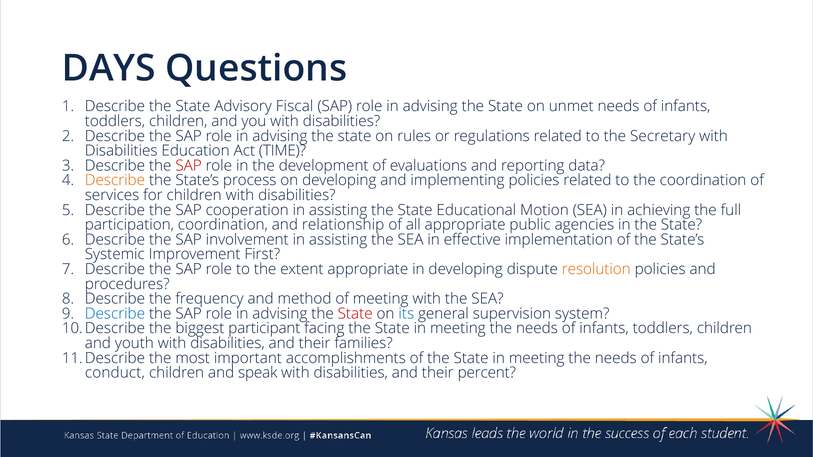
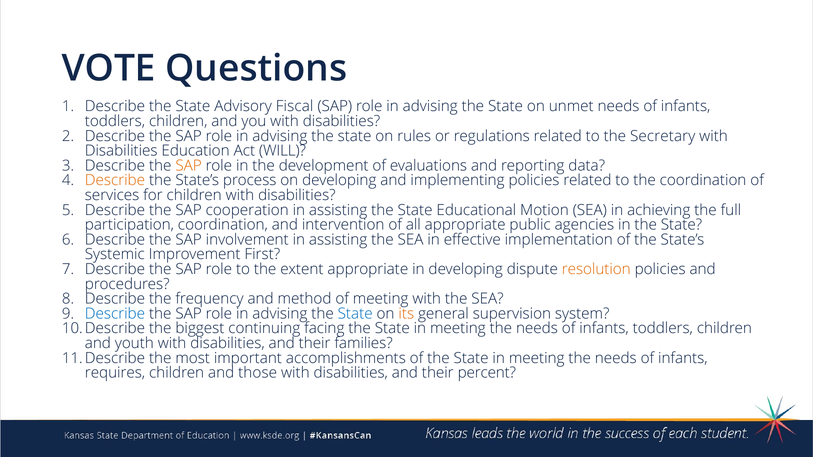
DAYS: DAYS -> VOTE (109, 68)
TIME: TIME -> WILL (282, 151)
SAP colour: red -> orange (189, 166)
relationship: relationship -> intervention (343, 225)
State colour: red -> blue (355, 314)
its colour: blue -> orange (406, 314)
participant: participant -> continuing (264, 329)
conduct: conduct -> requires (115, 373)
speak: speak -> those (258, 373)
